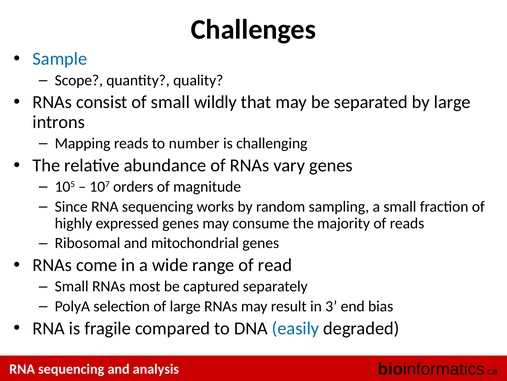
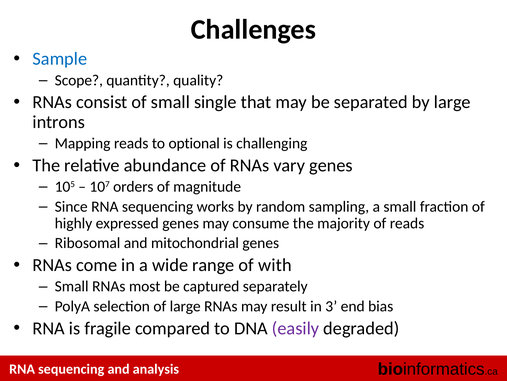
wildly: wildly -> single (215, 102)
number: number -> optional (194, 143)
read: read -> with (275, 265)
easily colour: blue -> purple (296, 328)
